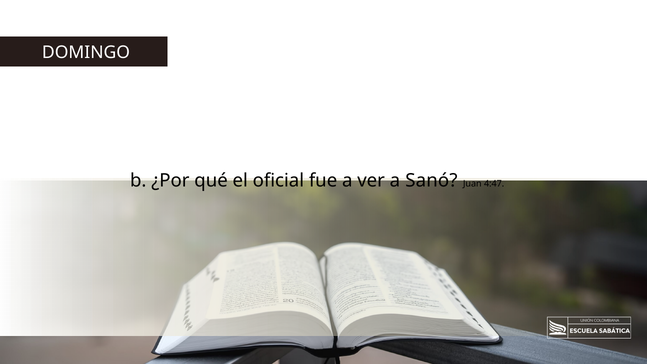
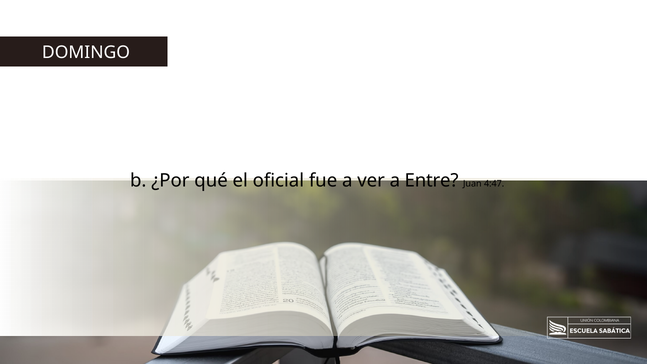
Sanó: Sanó -> Entre (432, 180)
